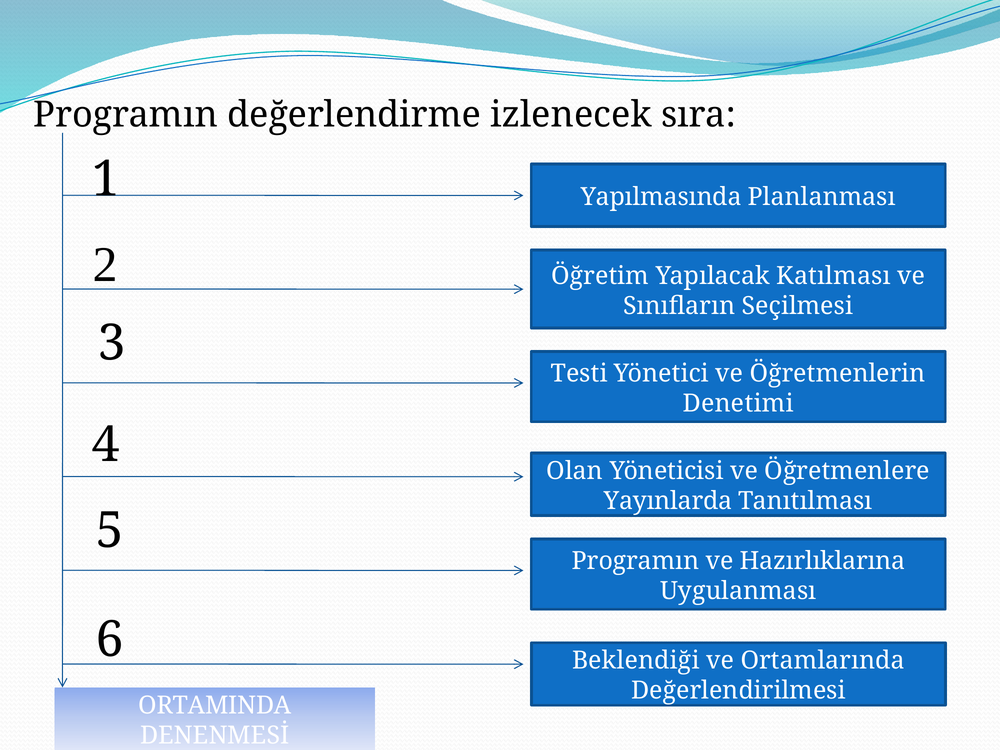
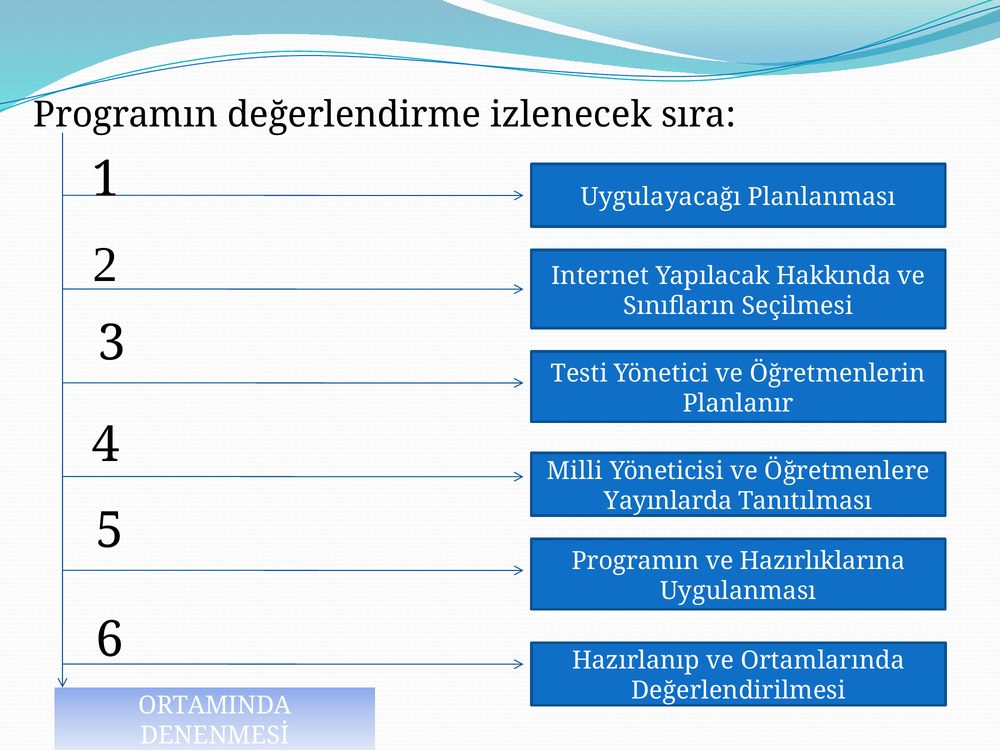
Yapılmasında: Yapılmasında -> Uygulayacağı (661, 197)
Öğretim: Öğretim -> Internet (600, 276)
Katılması: Katılması -> Hakkında (834, 276)
Denetimi: Denetimi -> Planlanır (738, 403)
Olan: Olan -> Milli (575, 471)
Beklendiği: Beklendiği -> Hazırlanıp (636, 661)
